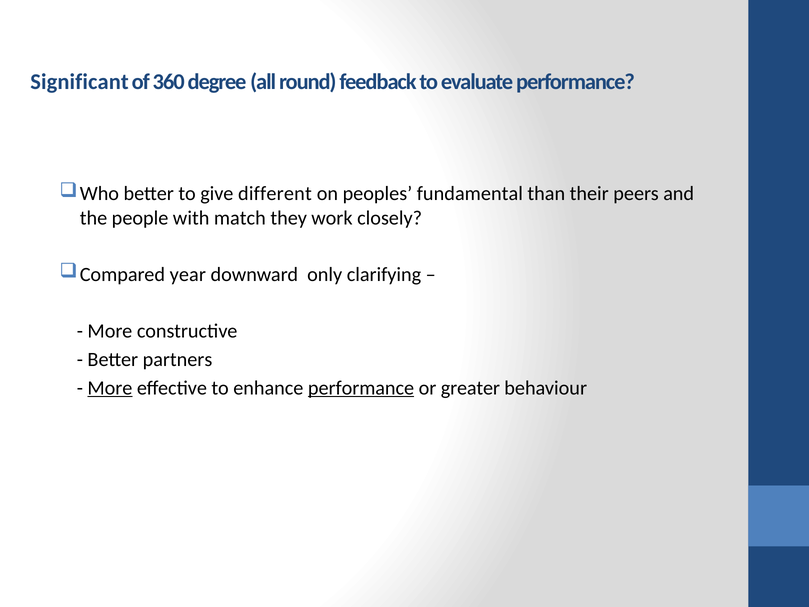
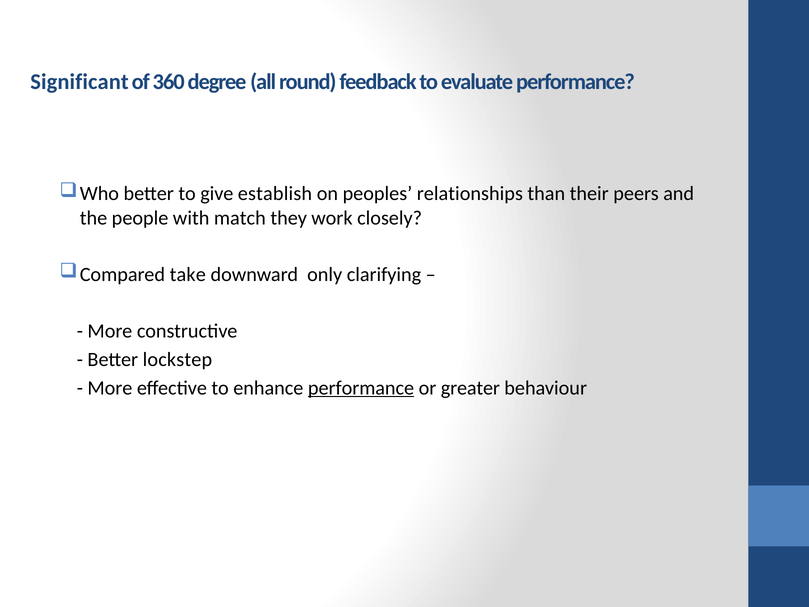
different: different -> establish (275, 194)
fundamental: fundamental -> relationships (470, 194)
year: year -> take (188, 274)
partners: partners -> lockstep (177, 359)
More underline: present -> none (110, 388)
